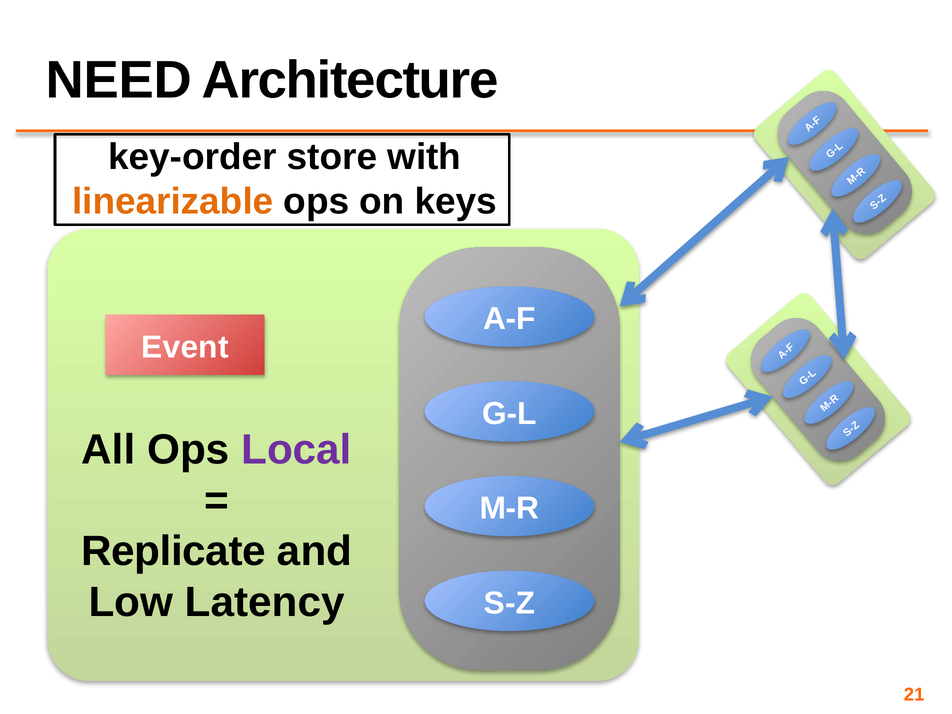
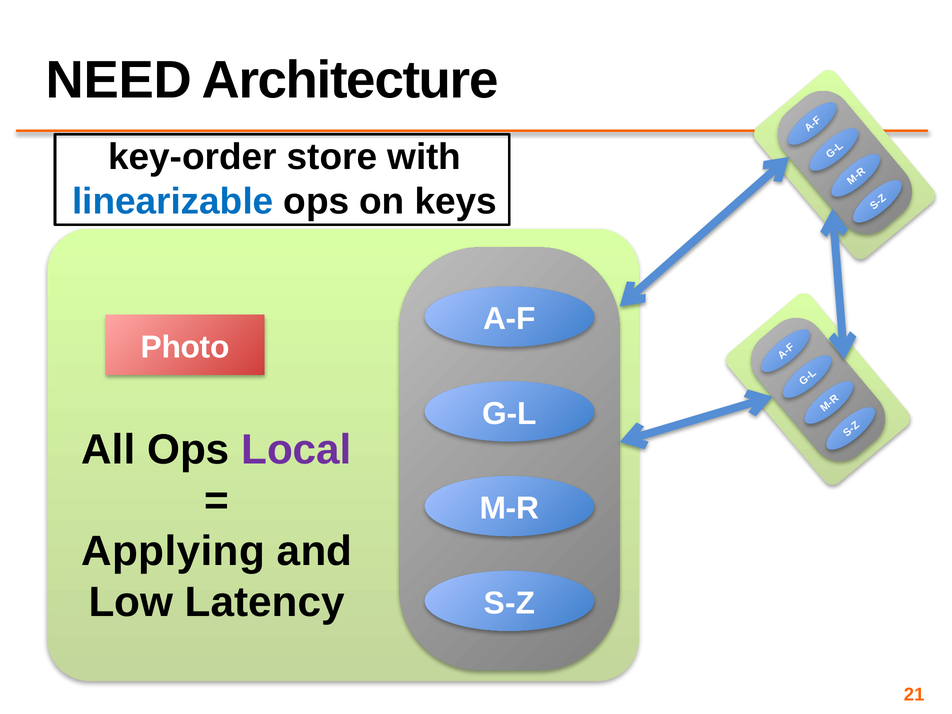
linearizable colour: orange -> blue (173, 202)
Event: Event -> Photo (185, 347)
Replicate: Replicate -> Applying (173, 551)
